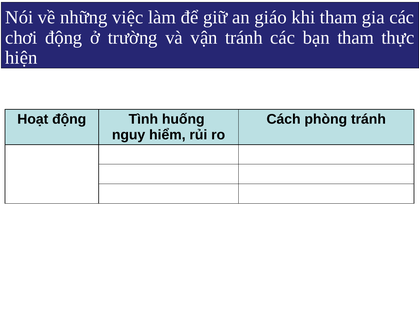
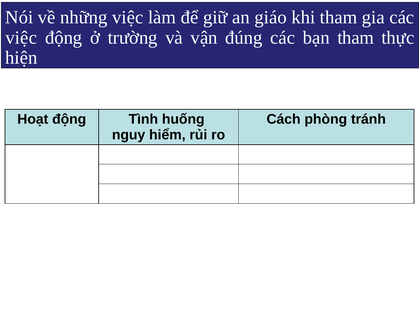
chơi: chơi -> việc (21, 38)
vận tránh: tránh -> đúng (244, 38)
